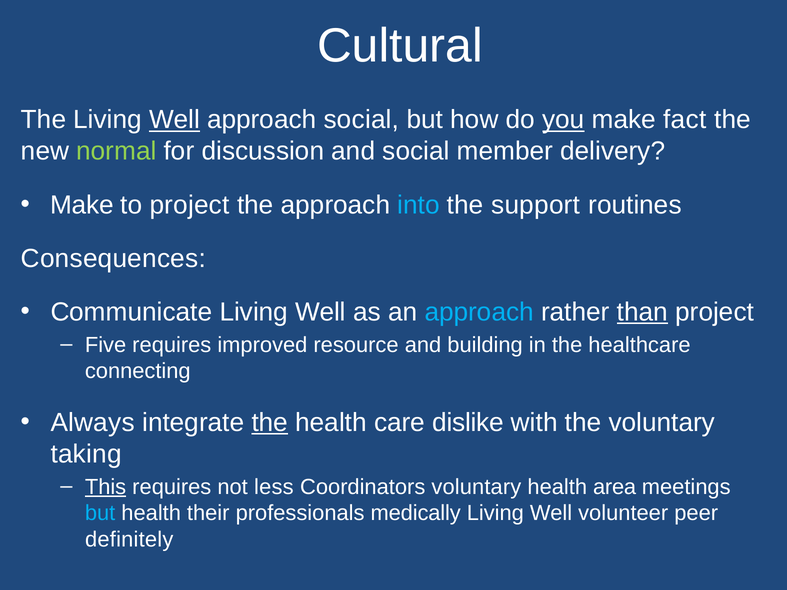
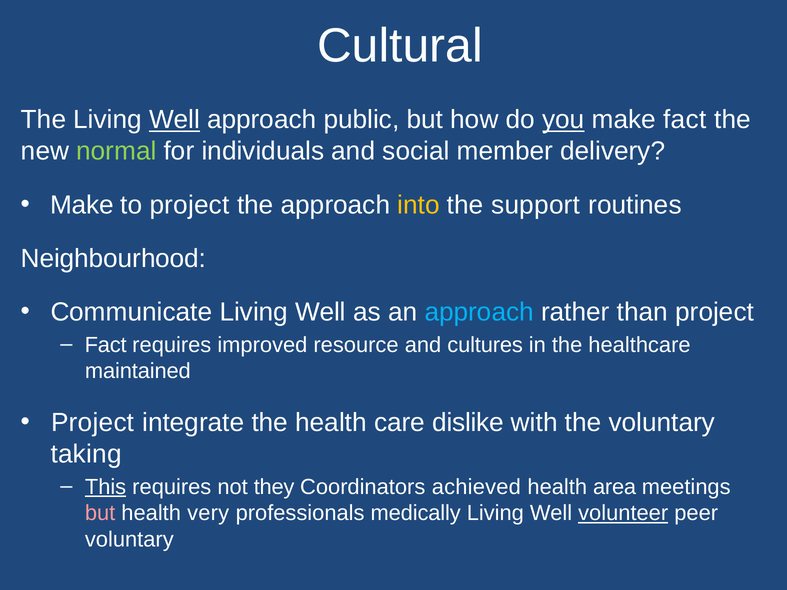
approach social: social -> public (361, 120)
discussion: discussion -> individuals (263, 151)
into colour: light blue -> yellow (419, 205)
Consequences: Consequences -> Neighbourhood (114, 259)
than underline: present -> none (642, 312)
Five: Five -> Fact (106, 345)
building: building -> cultures (485, 345)
connecting: connecting -> maintained (138, 371)
Always: Always -> Project (93, 423)
the underline: present -> none (270, 423)
less: less -> they (274, 487)
Coordinators voluntary: voluntary -> achieved (476, 487)
but colour: light blue -> pink (100, 513)
their: their -> very (208, 513)
volunteer underline: none -> present (623, 513)
definitely: definitely -> voluntary (129, 540)
